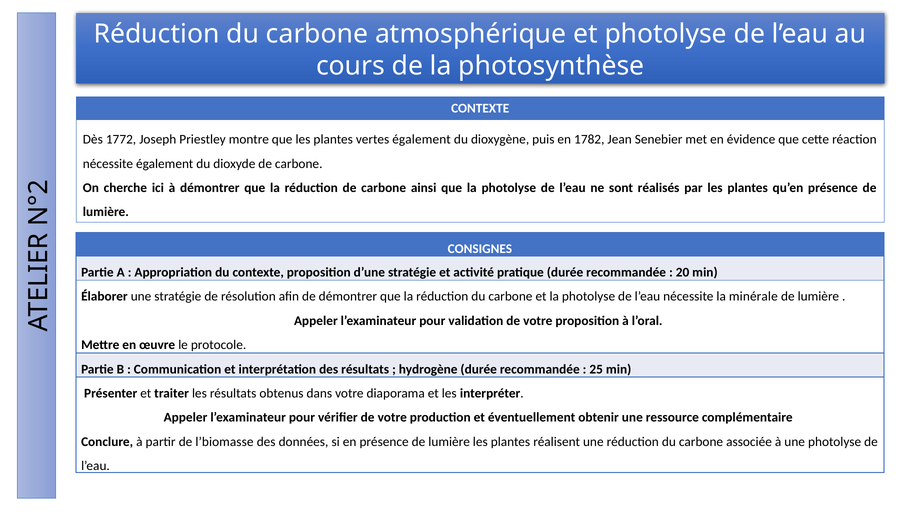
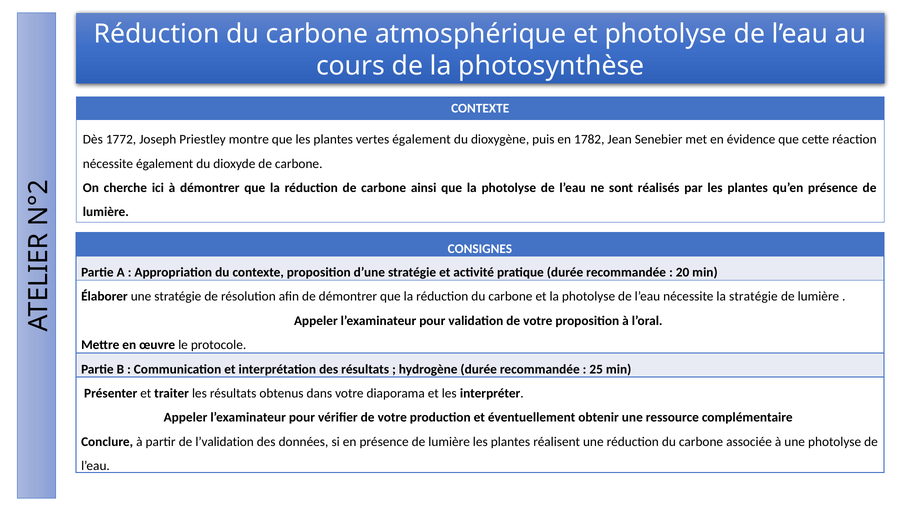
la minérale: minérale -> stratégie (753, 297)
l’biomasse: l’biomasse -> l’validation (225, 442)
